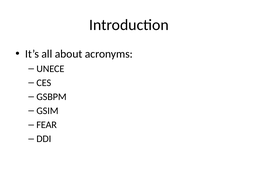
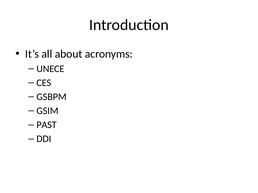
FEAR: FEAR -> PAST (47, 125)
